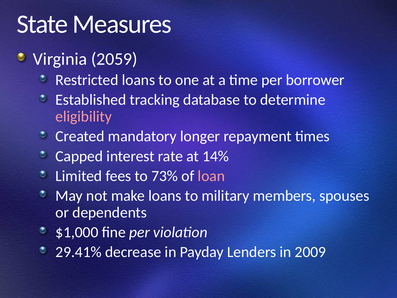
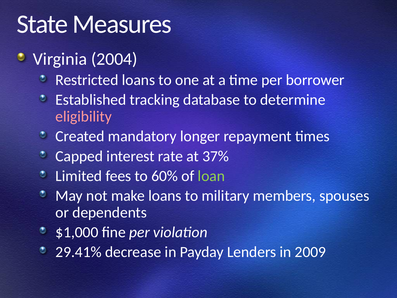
2059: 2059 -> 2004 (114, 59)
14%: 14% -> 37% (216, 156)
73%: 73% -> 60% (165, 176)
loan colour: pink -> light green (211, 176)
